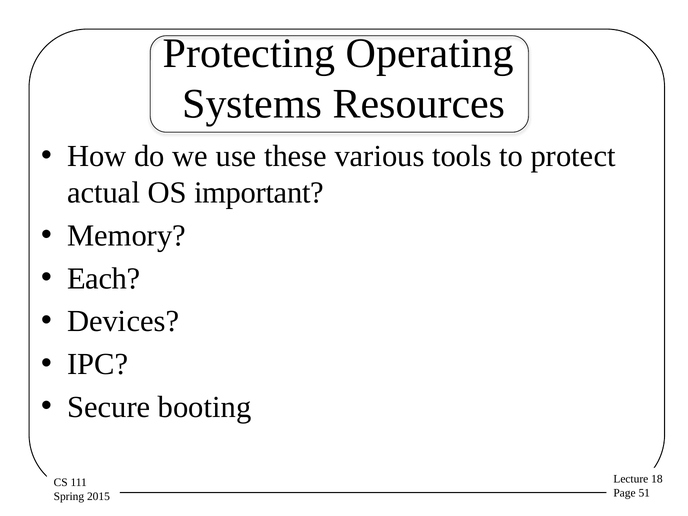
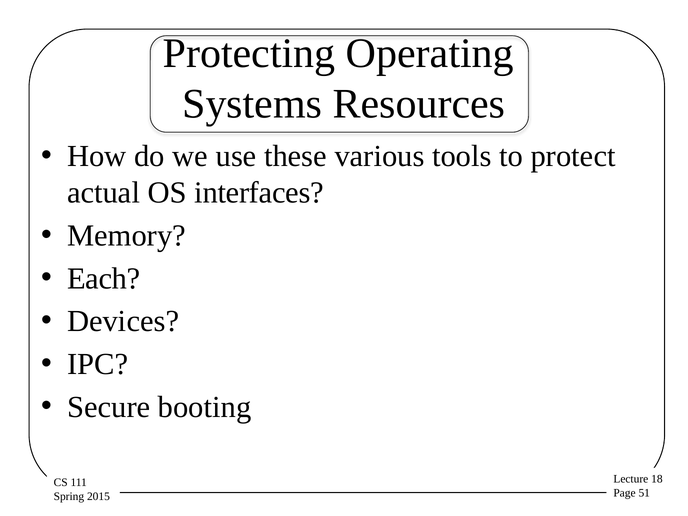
important: important -> interfaces (259, 193)
